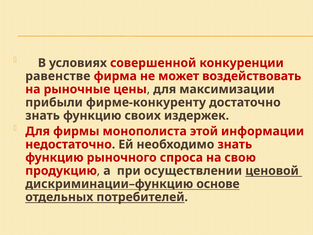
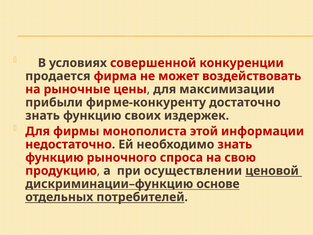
равенстве: равенстве -> продается (58, 76)
